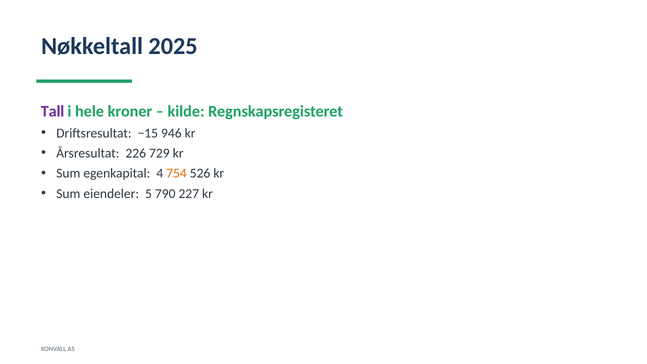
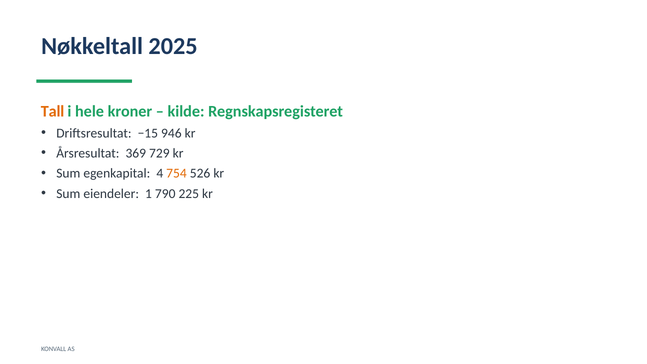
Tall colour: purple -> orange (53, 111)
226: 226 -> 369 (136, 153)
5: 5 -> 1 (148, 194)
227: 227 -> 225 (189, 194)
